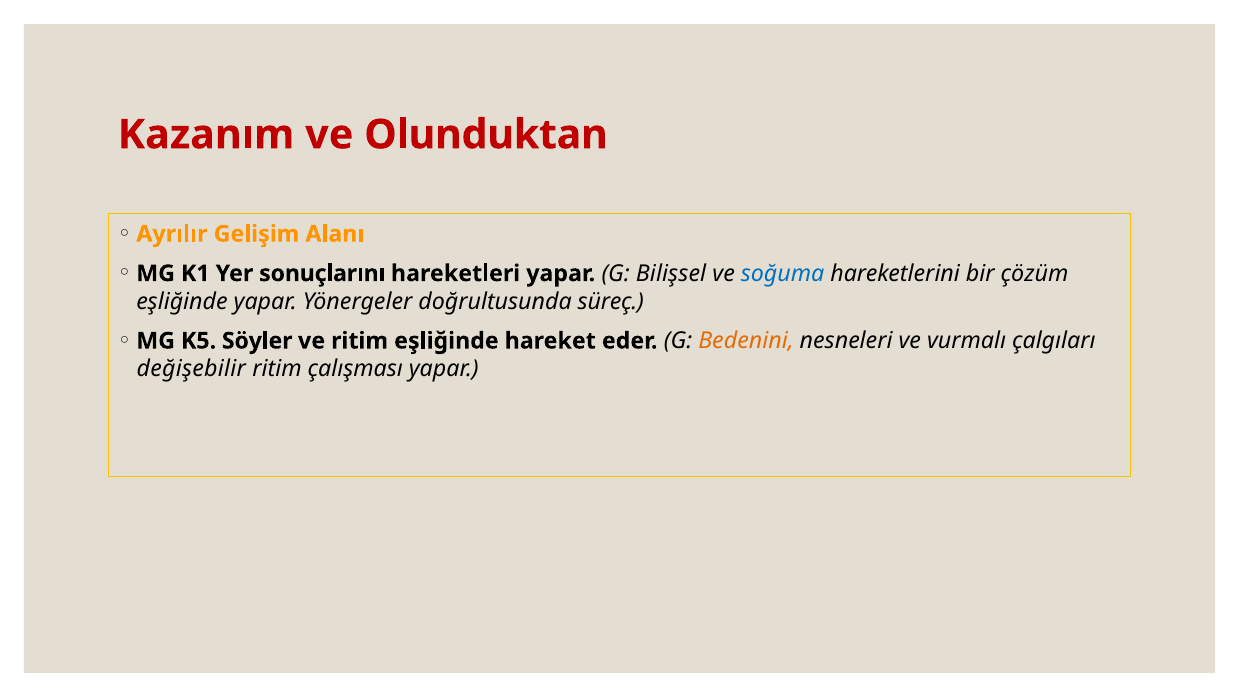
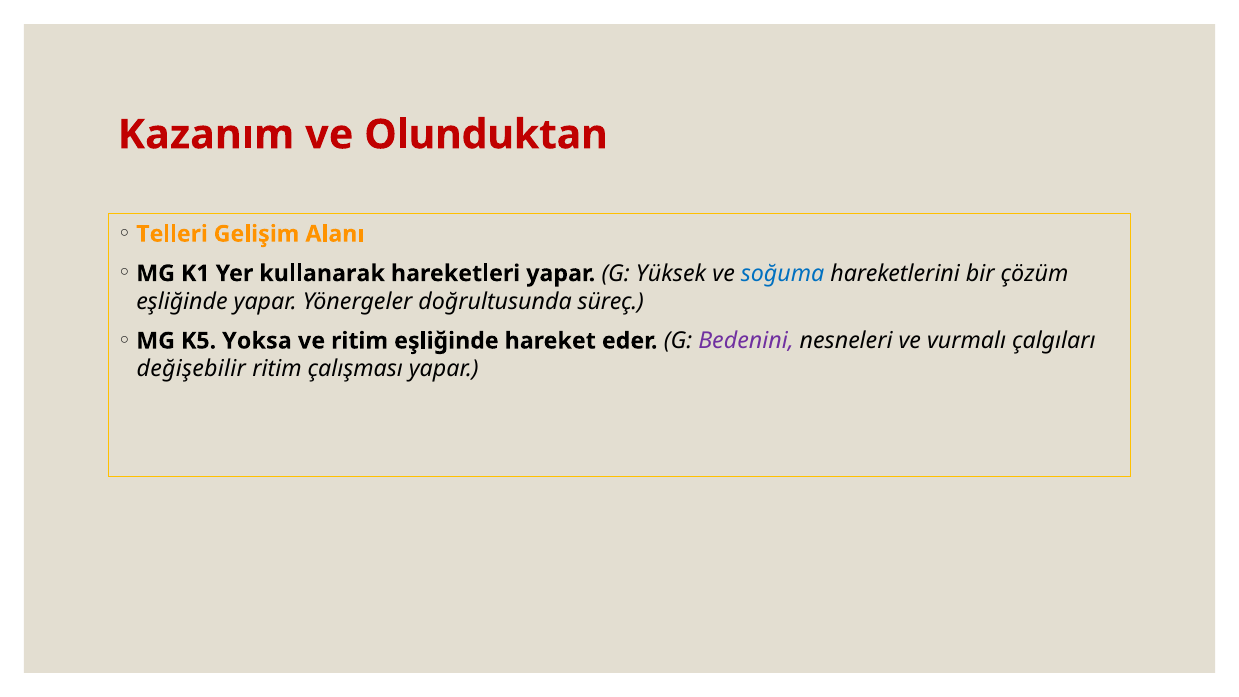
Ayrılır: Ayrılır -> Telleri (172, 234)
sonuçlarını: sonuçlarını -> kullanarak (322, 273)
Bilişsel: Bilişsel -> Yüksek (671, 273)
Söyler: Söyler -> Yoksa (257, 341)
Bedenini colour: orange -> purple (746, 341)
